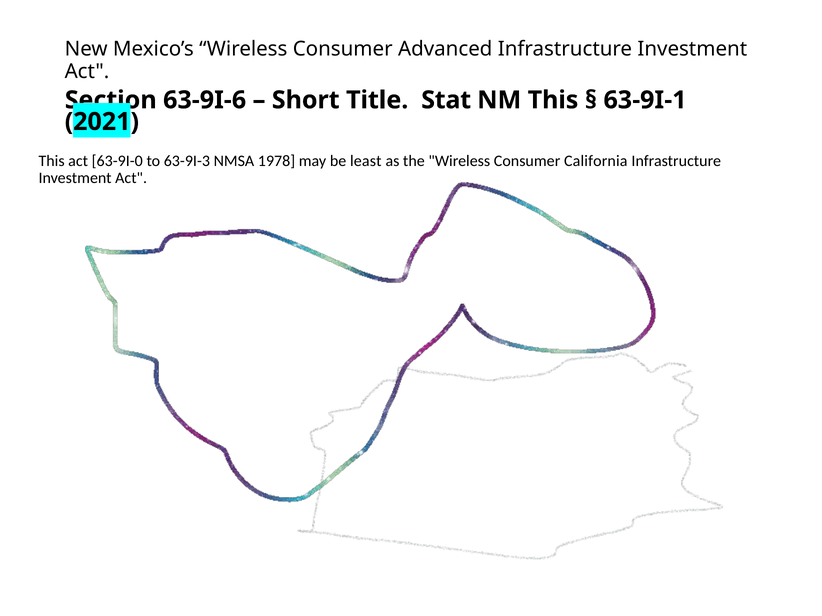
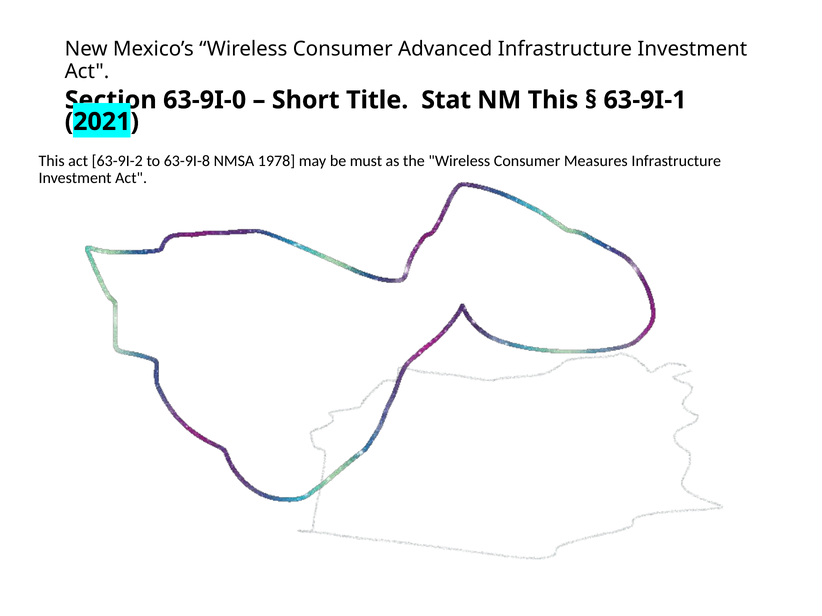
63-9I-6: 63-9I-6 -> 63-9I-0 (205, 100)
63-9I-0: 63-9I-0 -> 63-9I-2 (117, 161)
63-9I-3: 63-9I-3 -> 63-9I-8 (187, 161)
least: least -> must (366, 161)
California: California -> Measures (596, 161)
